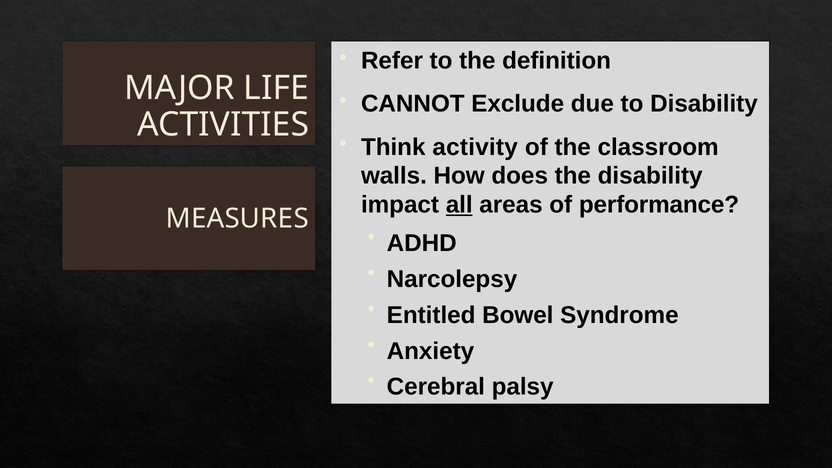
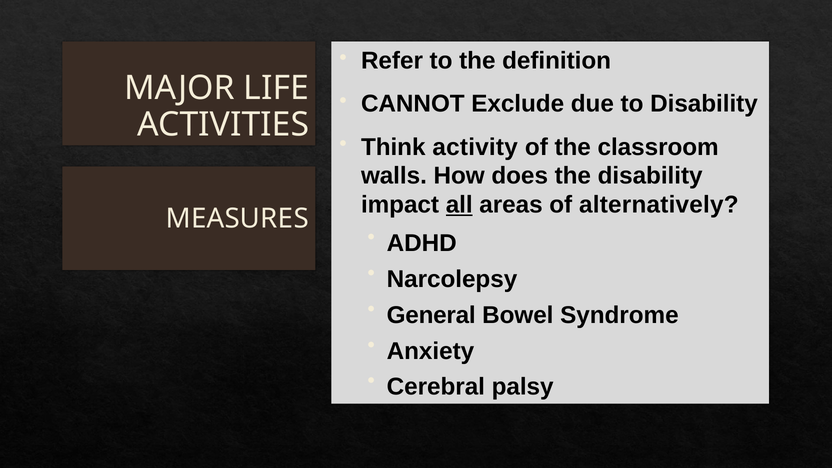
performance: performance -> alternatively (659, 205)
Entitled: Entitled -> General (431, 315)
